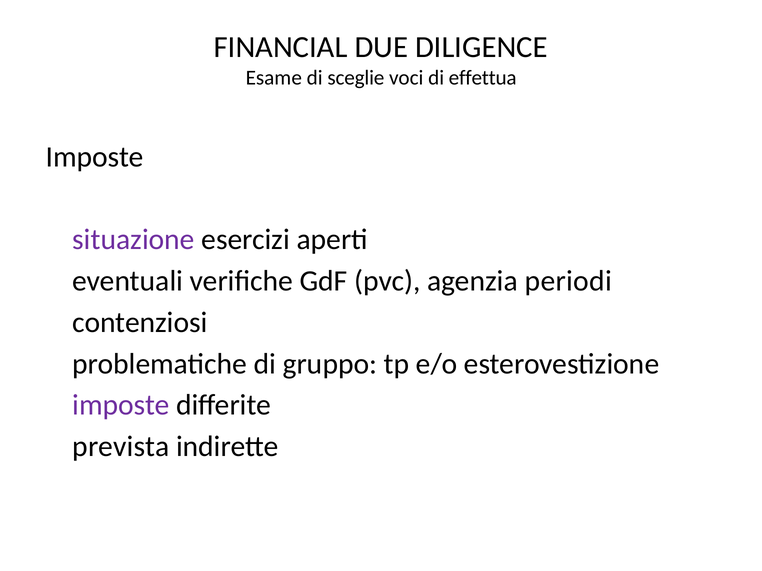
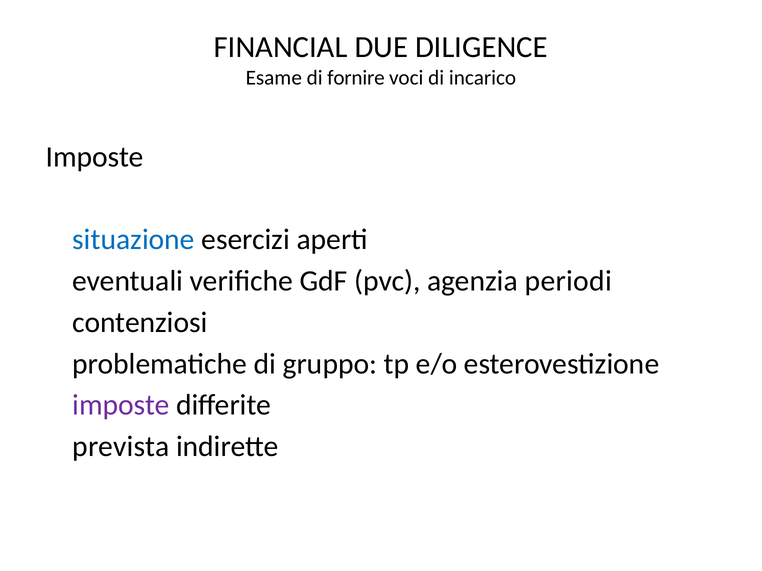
sceglie: sceglie -> fornire (356, 78)
effettua: effettua -> incarico (483, 78)
situazione colour: purple -> blue (134, 240)
